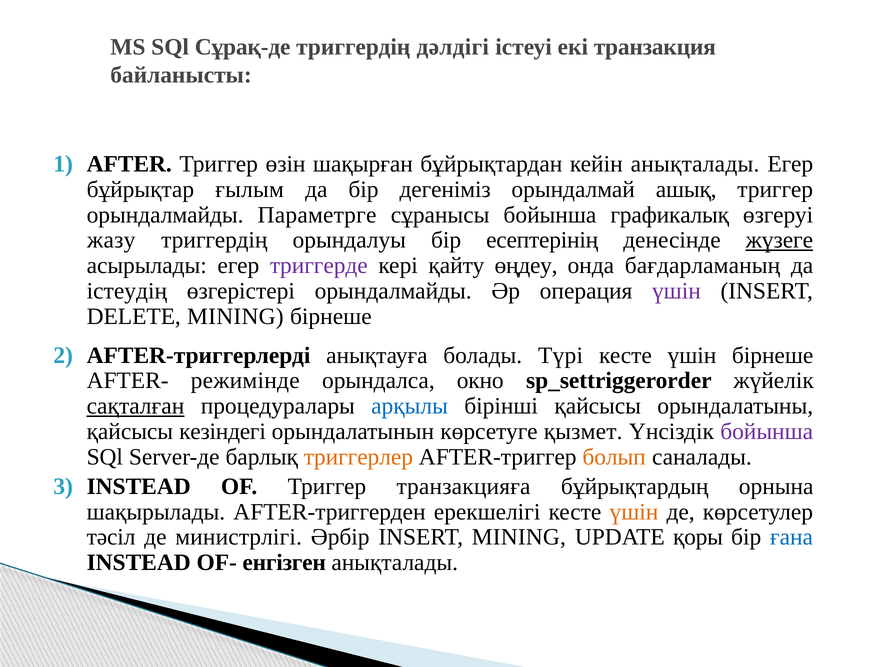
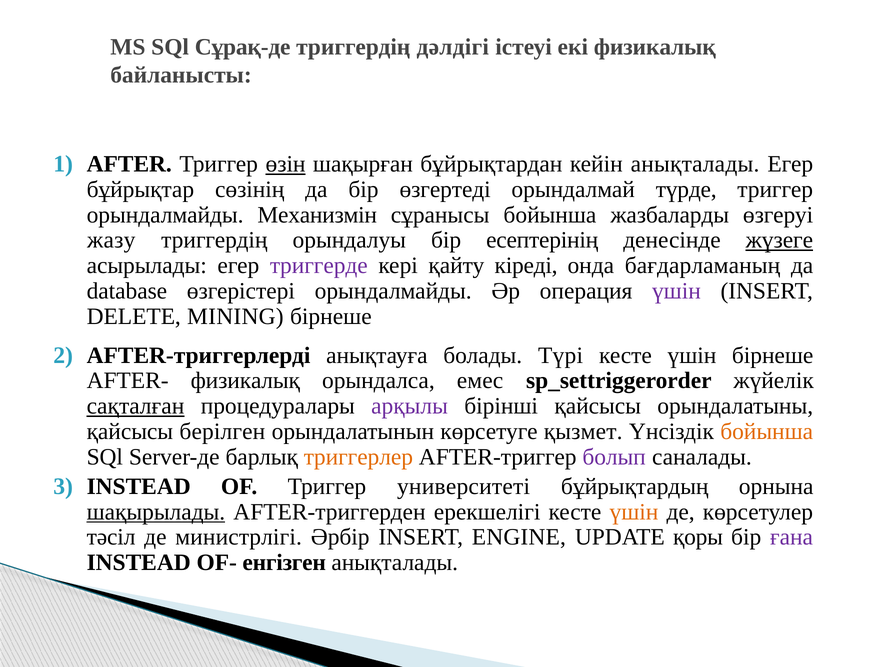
екі транзакция: транзакция -> физикалық (655, 47)
өзін underline: none -> present (286, 164)
ғылым: ғылым -> сөзінің (250, 190)
дегеніміз: дегеніміз -> өзгертеді (445, 190)
ашық: ашық -> түрде (686, 190)
Параметрге: Параметрге -> Механизмін (317, 215)
графикалық: графикалық -> жазбаларды (670, 215)
өңдеу: өңдеу -> кіреді (526, 266)
істеудің: істеудің -> database (127, 291)
AFTER- режимінде: режимінде -> физикалық (245, 381)
окно: окно -> емес (480, 381)
арқылы colour: blue -> purple (410, 406)
кезіндегі: кезіндегі -> берілген (222, 432)
бойынша colour: purple -> orange (767, 432)
болып colour: orange -> purple (614, 457)
транзакцияға: транзакцияға -> университеті (464, 487)
шақырылады underline: none -> present (156, 512)
INSERT MINING: MINING -> ENGINE (519, 538)
ғана colour: blue -> purple (792, 538)
